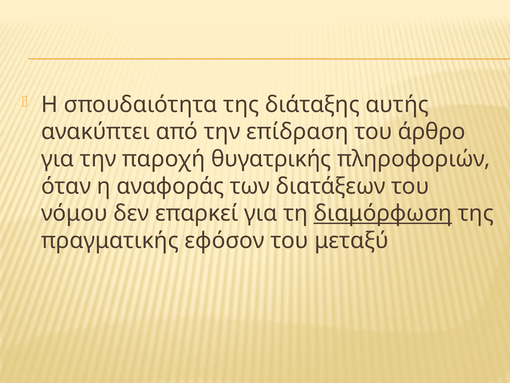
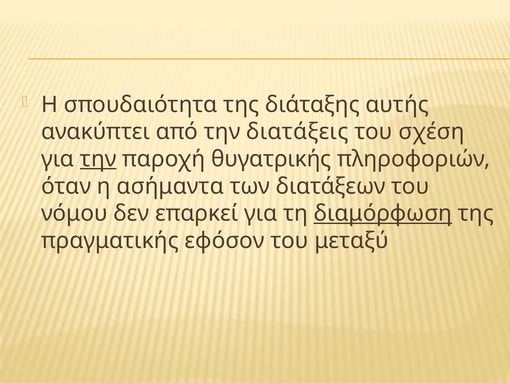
επίδραση: επίδραση -> διατάξεις (297, 132)
άρθρο: άρθρο -> σχέση (432, 132)
την underline: none -> present (98, 159)
αναφοράς: αναφοράς -> ασήμαντα (170, 186)
